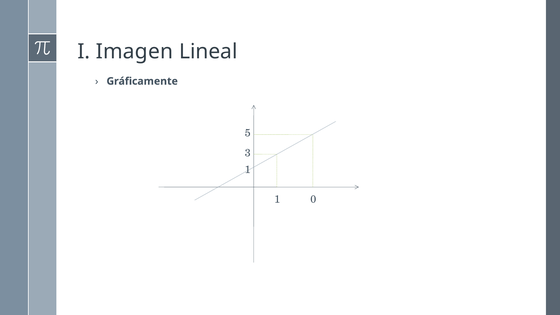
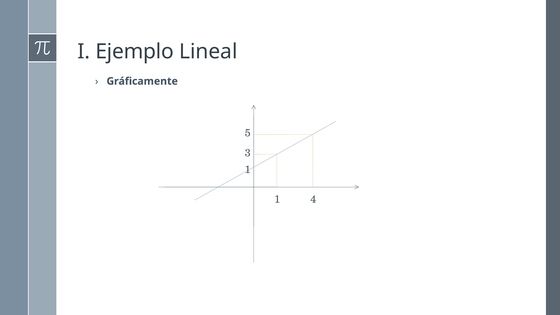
Imagen: Imagen -> Ejemplo (135, 52)
0: 0 -> 4 (313, 199)
